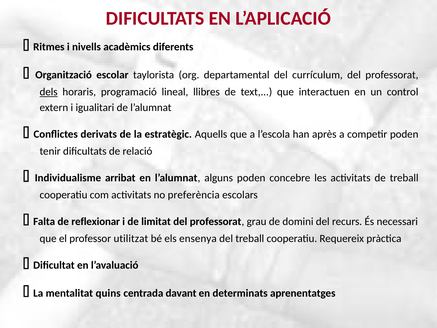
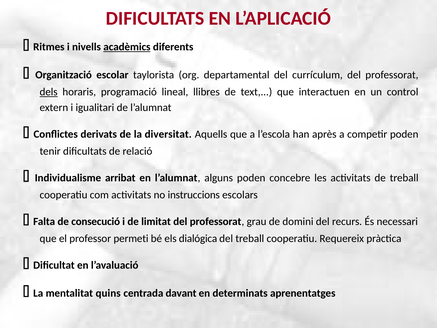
acadèmics underline: none -> present (127, 47)
estratègic: estratègic -> diversitat (168, 134)
preferència: preferència -> instruccions (194, 195)
reflexionar: reflexionar -> consecució (96, 221)
utilitzat: utilitzat -> permeti (131, 238)
ensenya: ensenya -> dialógica (198, 238)
